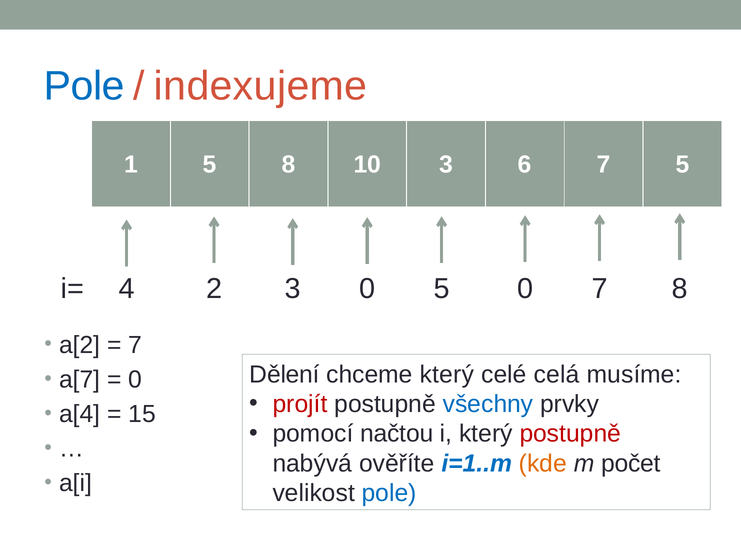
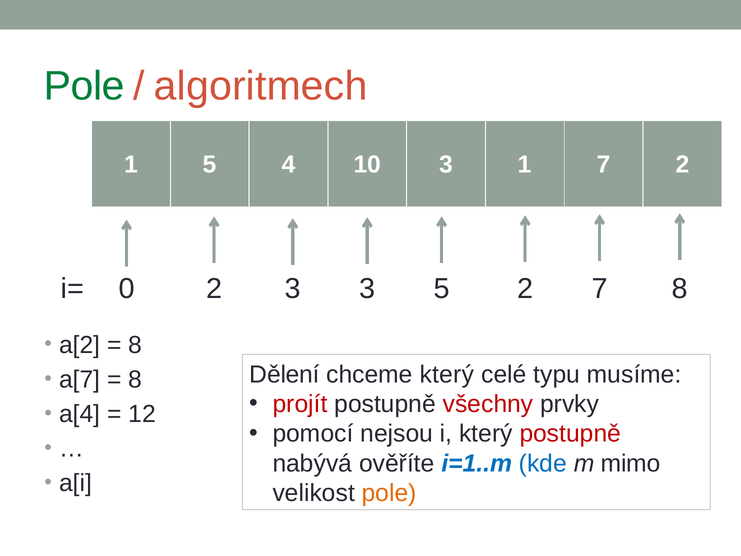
Pole colour: blue -> green (84, 86)
indexujeme: indexujeme -> algoritmech (261, 86)
5 8: 8 -> 4 (289, 164)
3 6: 6 -> 1 (525, 164)
7 5: 5 -> 2 (682, 164)
4: 4 -> 0 (127, 289)
3 0: 0 -> 3 (367, 289)
5 0: 0 -> 2 (525, 289)
7: 7 -> 8 (135, 345)
celá: celá -> typu (557, 374)
0: 0 -> 8 (135, 379)
všechny colour: blue -> red (488, 404)
15: 15 -> 12 (142, 414)
načtou: načtou -> nejsou (397, 434)
kde colour: orange -> blue (543, 463)
počet: počet -> mimo (631, 463)
pole colour: blue -> orange (389, 493)
